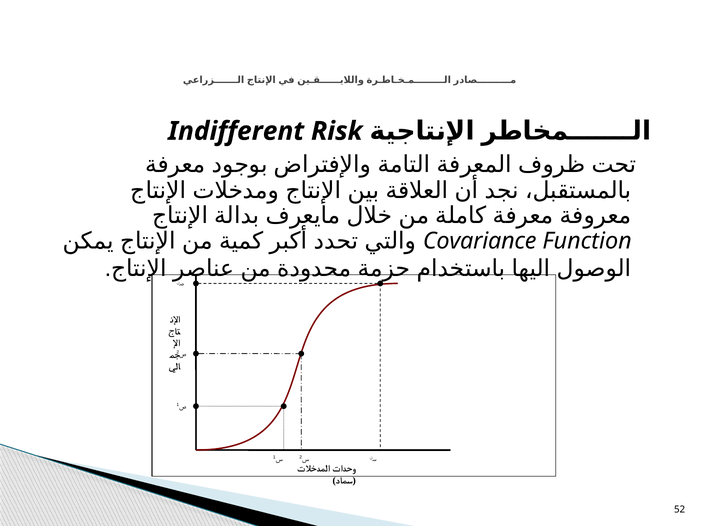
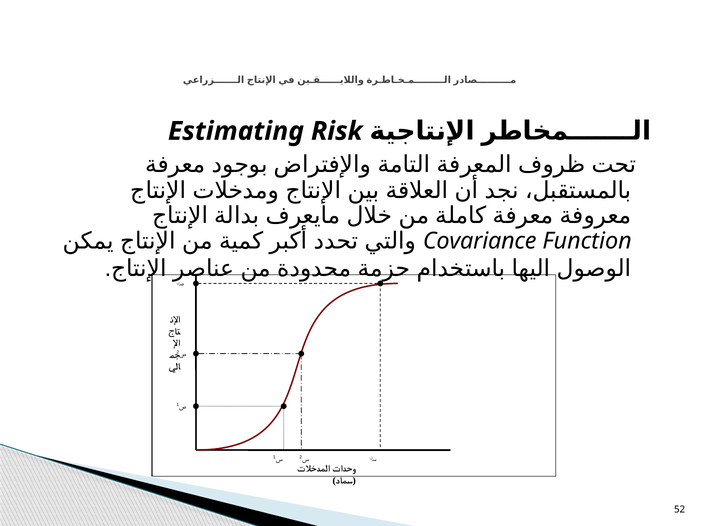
Indifferent: Indifferent -> Estimating (236, 131)
